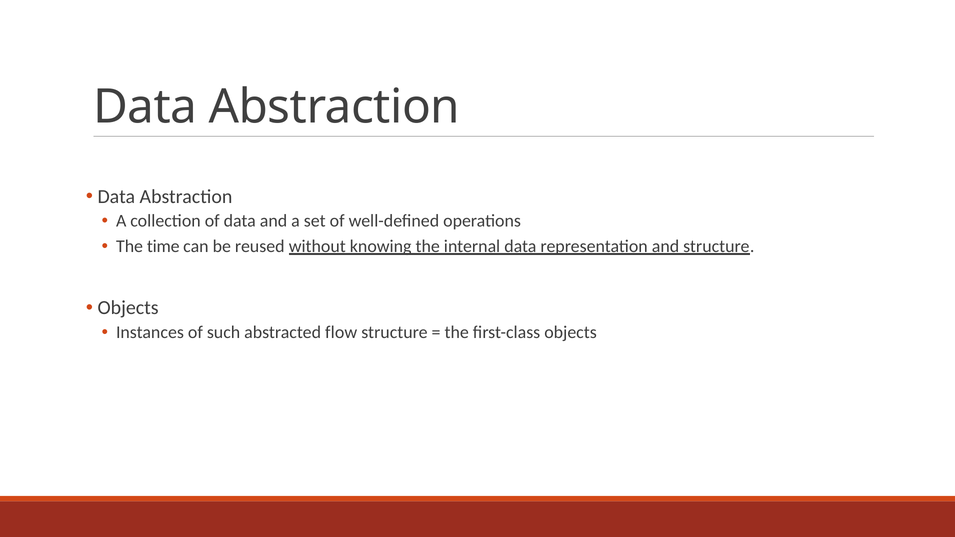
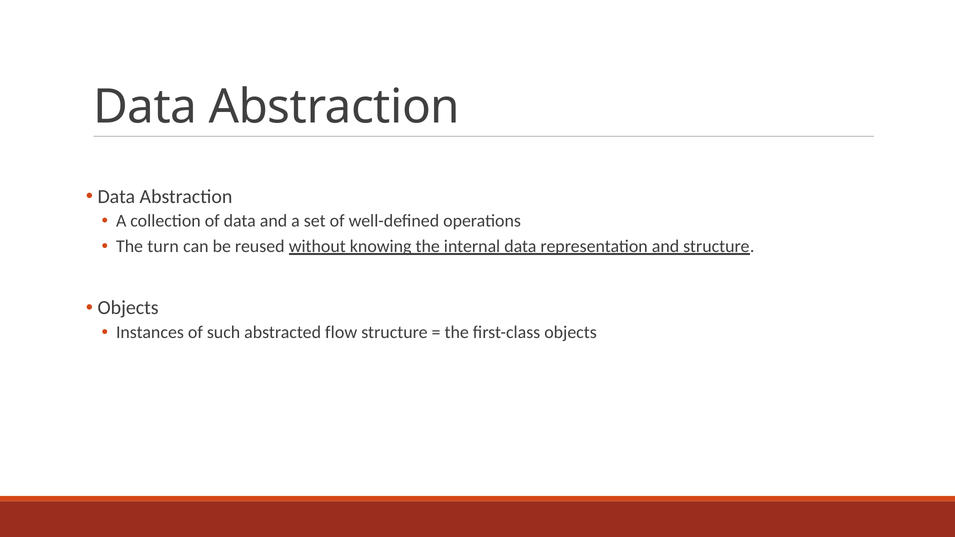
time: time -> turn (163, 246)
